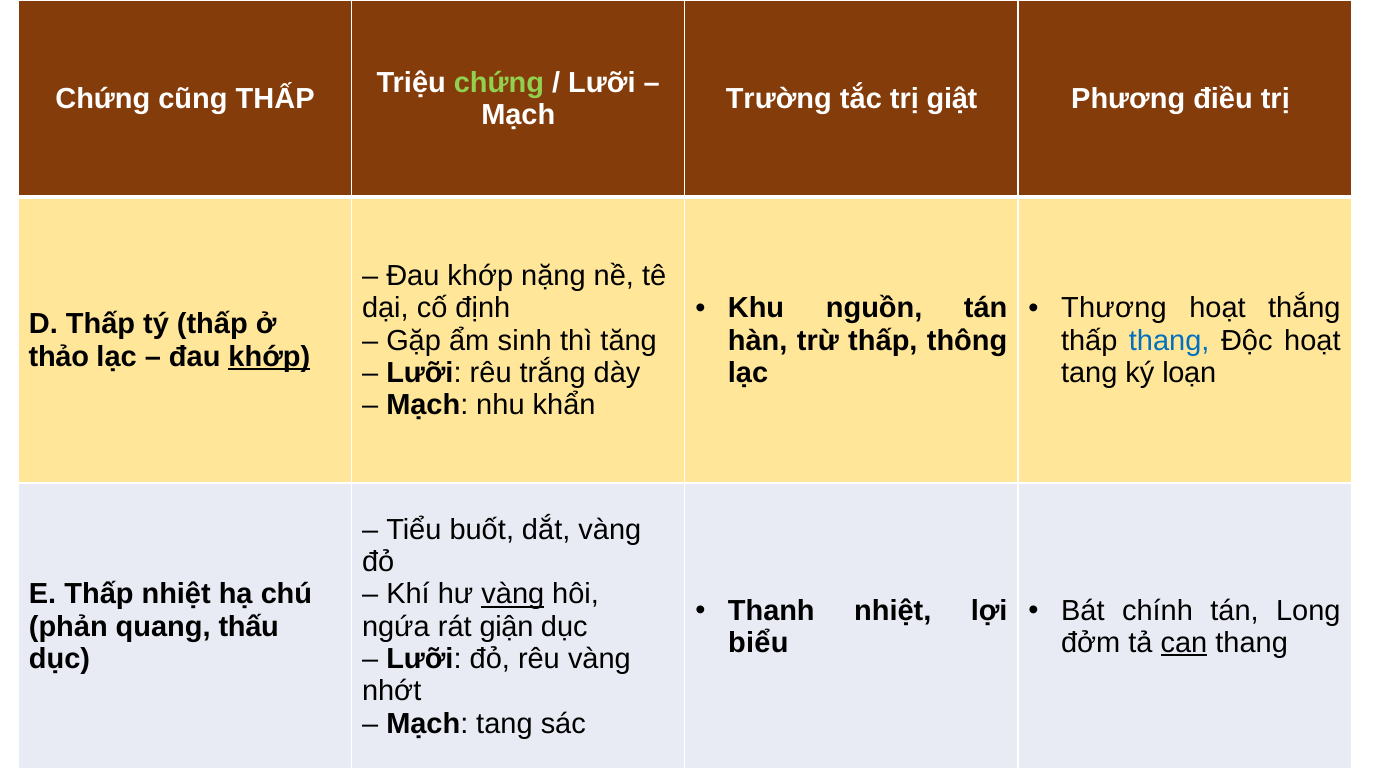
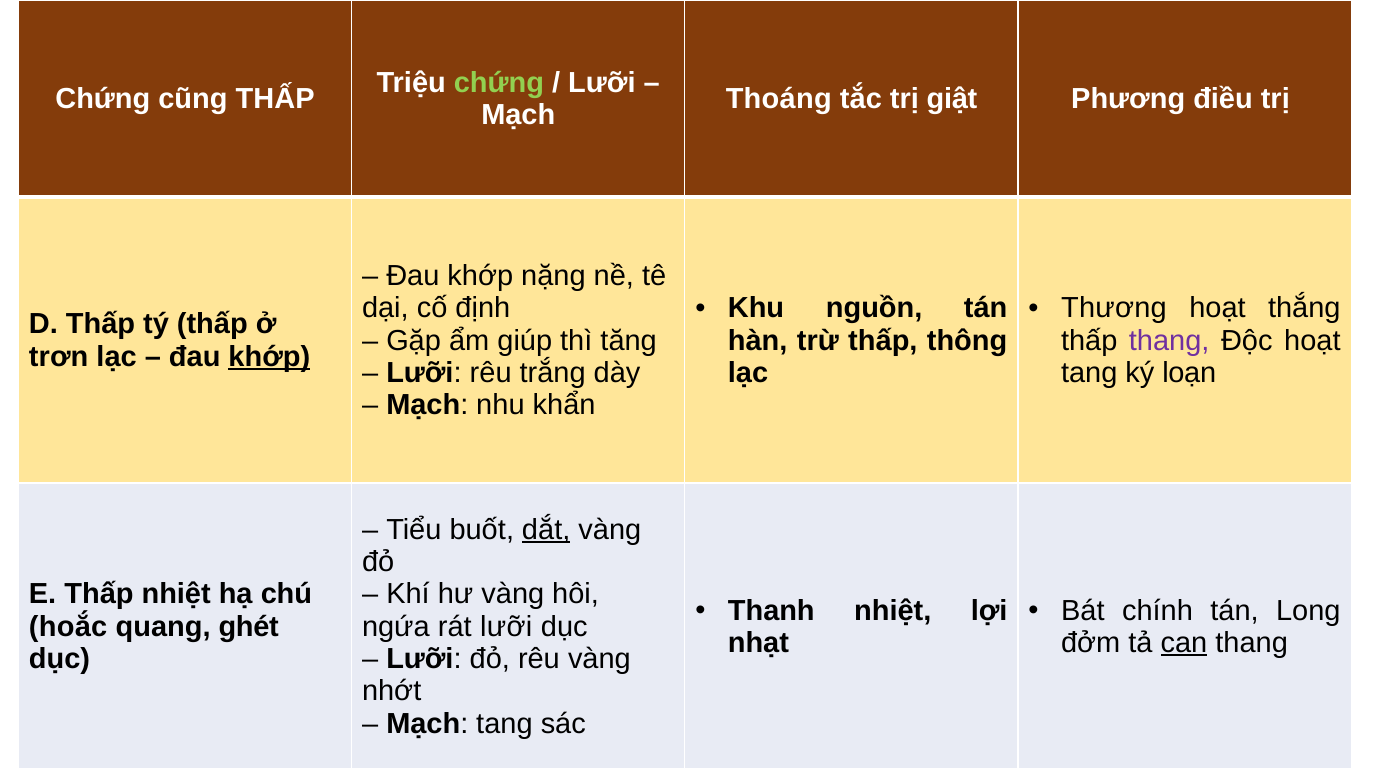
Trường: Trường -> Thoáng (779, 99)
sinh: sinh -> giúp (525, 340)
thang colour: blue -> purple (1169, 340)
thảo: thảo -> trơn (59, 357)
dắt underline: none -> present (546, 530)
vàng underline: present -> none (513, 594)
phản: phản -> hoắc (68, 626)
thấu: thấu -> ghét (249, 626)
rát giận: giận -> lưỡi (506, 626)
biểu: biểu -> nhạt (758, 643)
